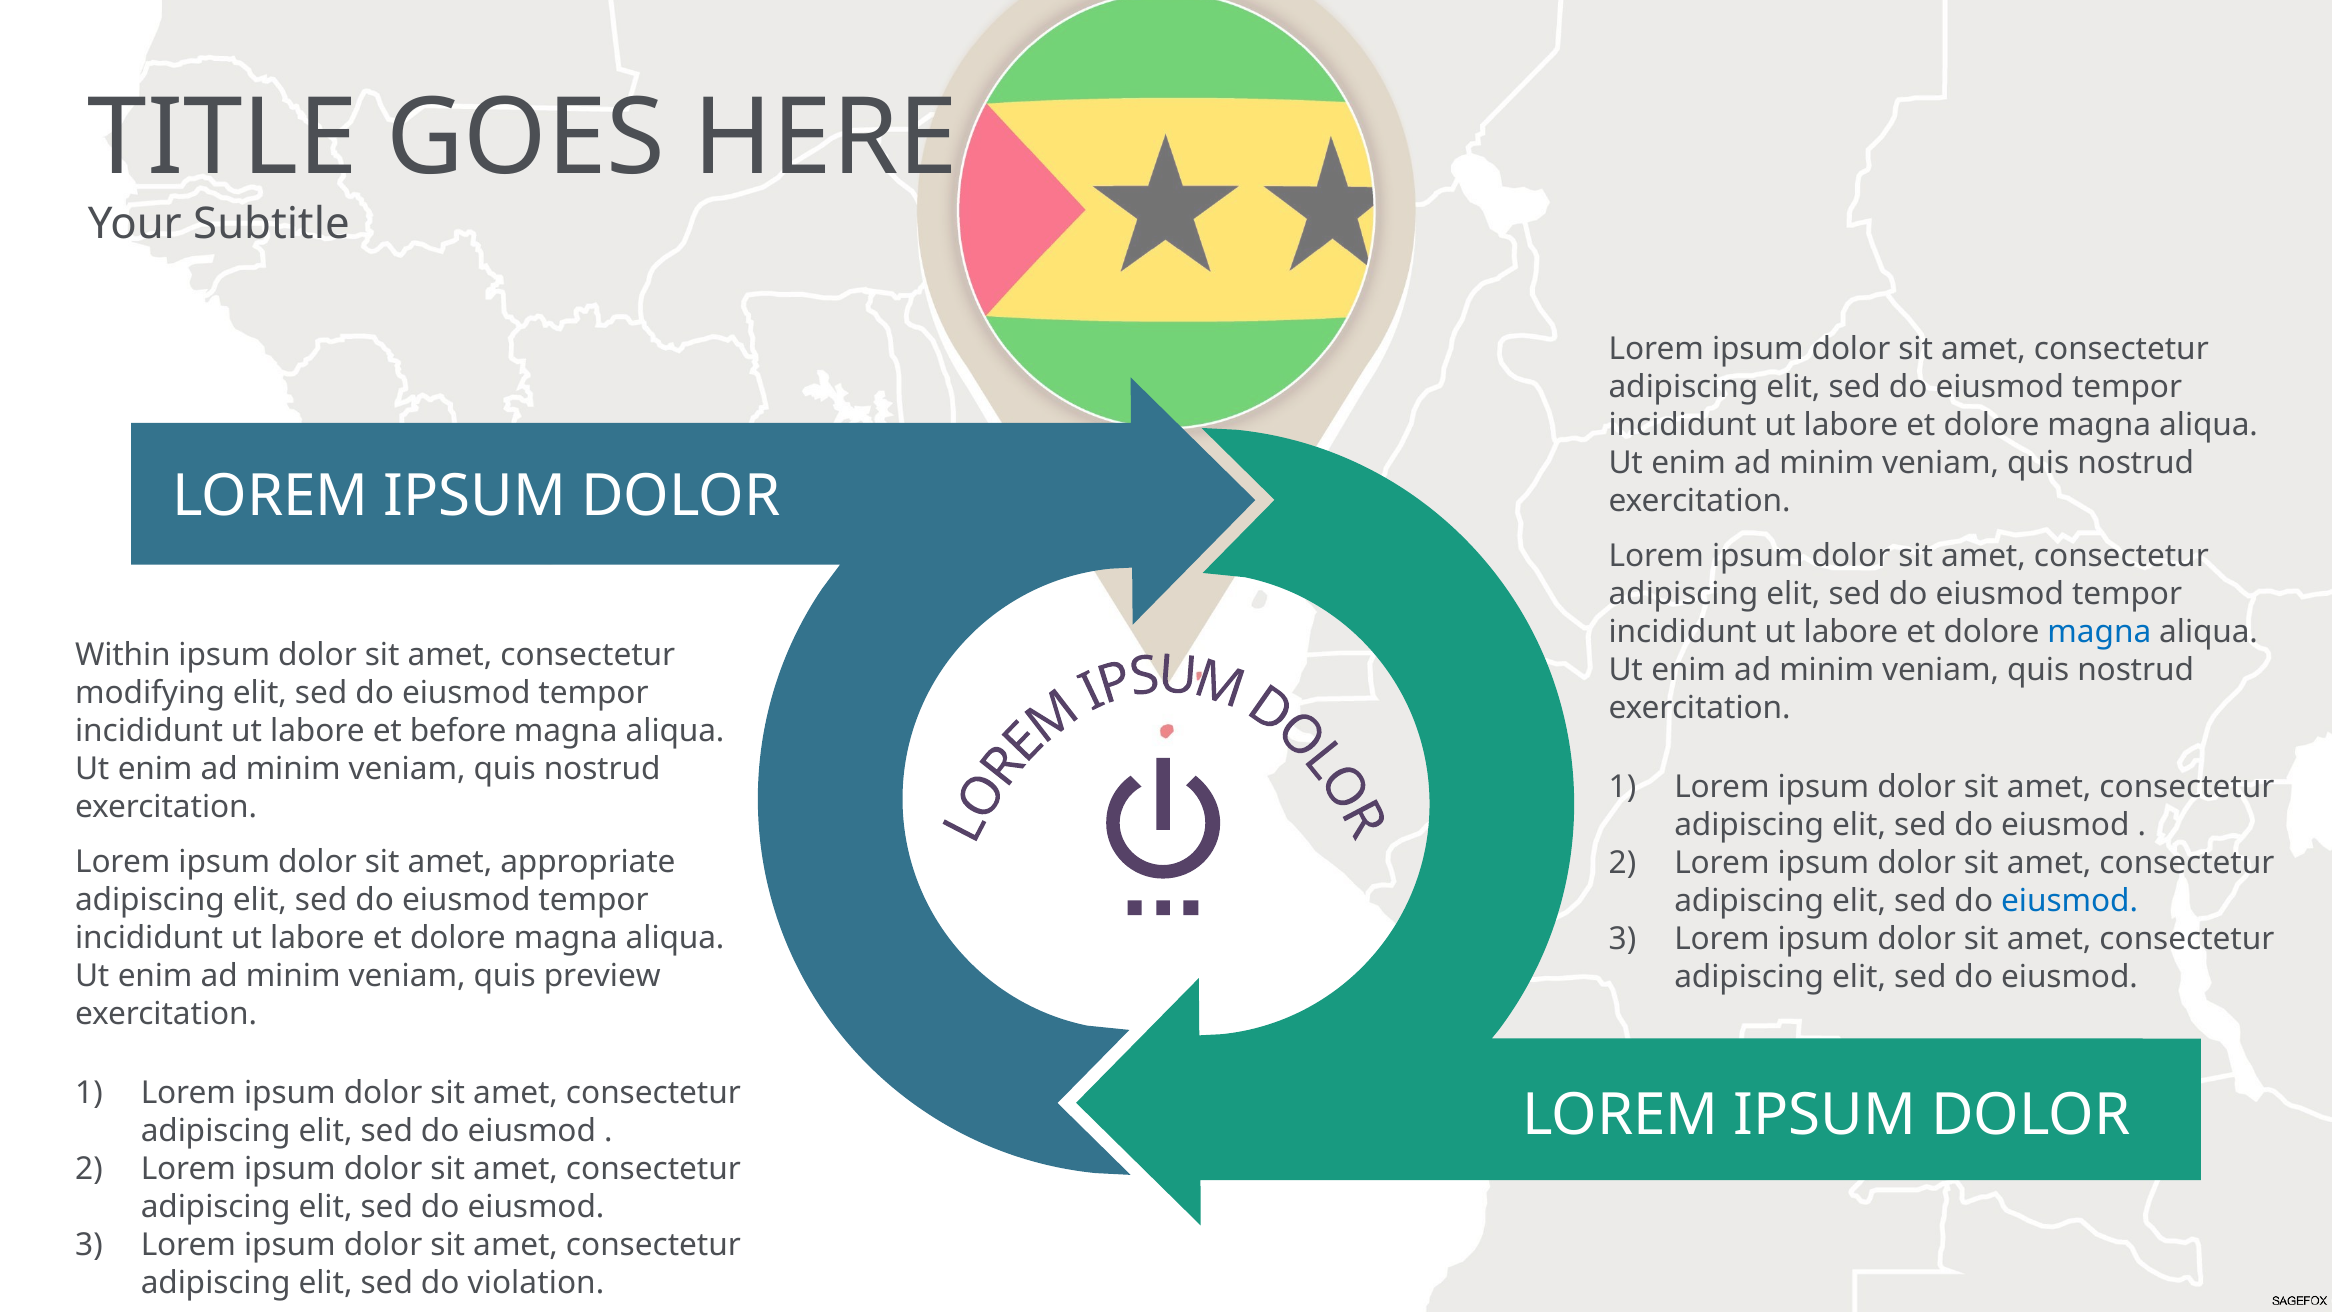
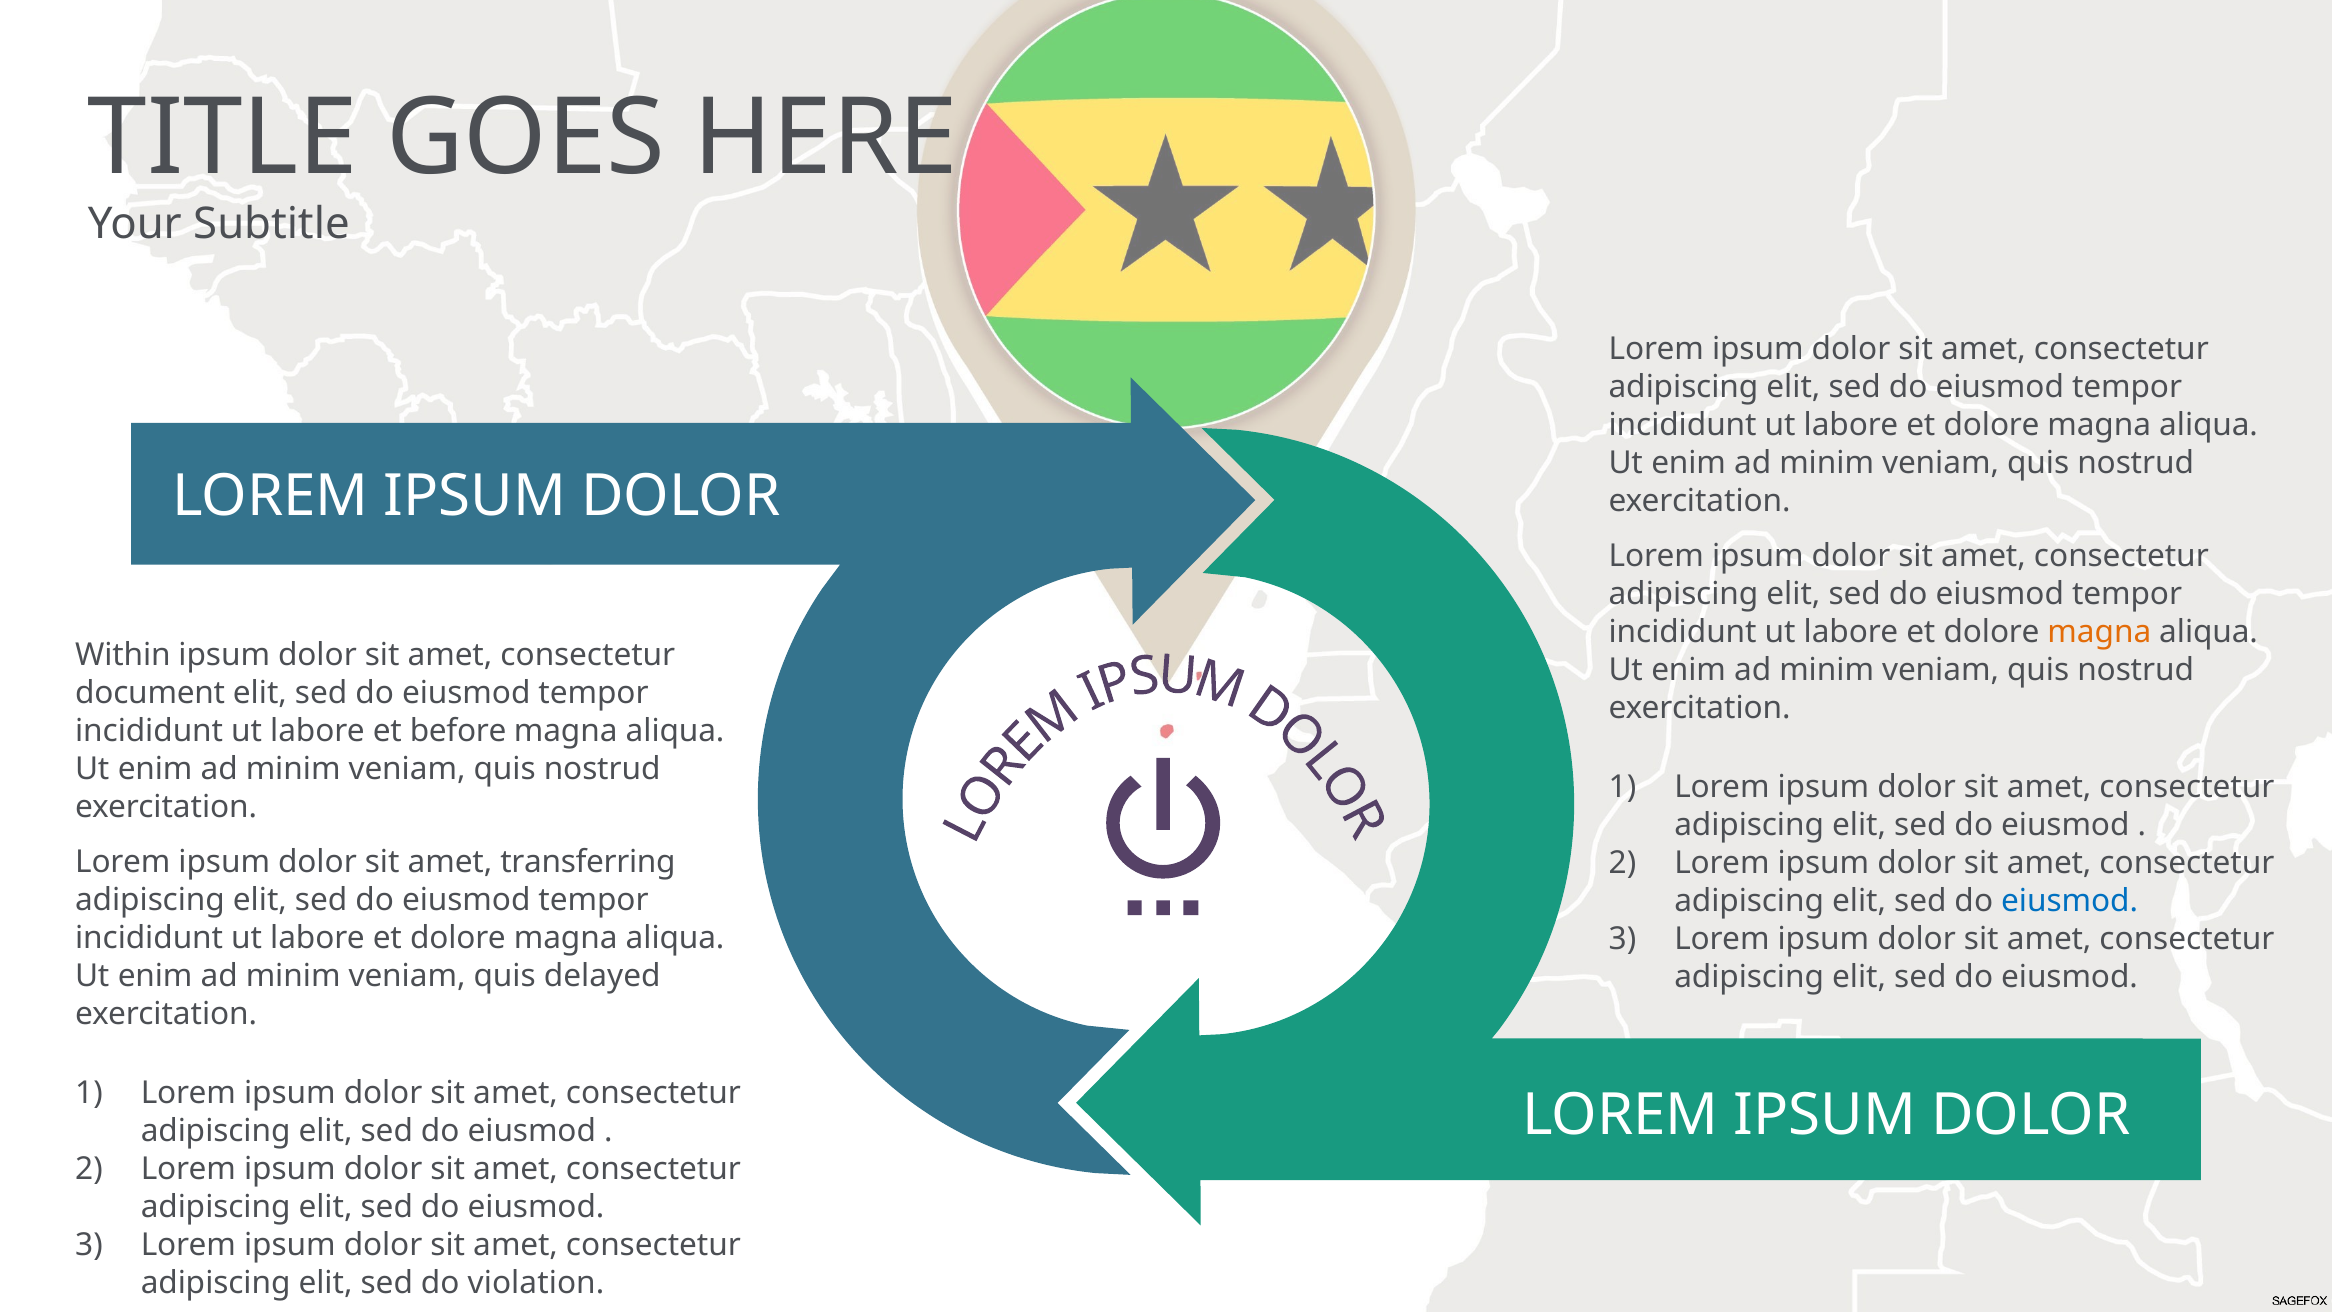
magna colour: blue -> orange (2099, 632)
modifying: modifying -> document (150, 693)
appropriate: appropriate -> transferring (588, 862)
preview: preview -> delayed (602, 976)
